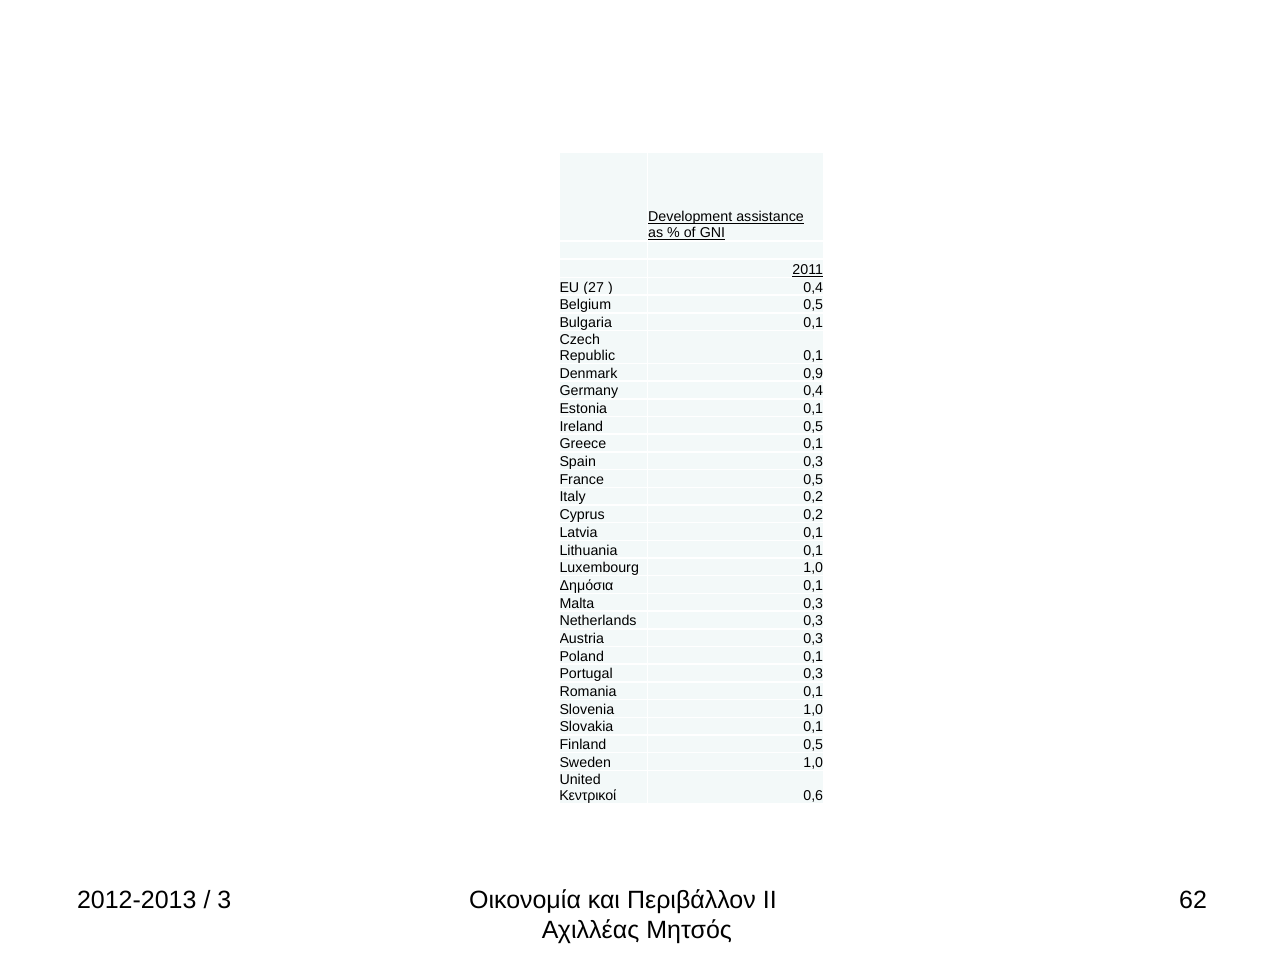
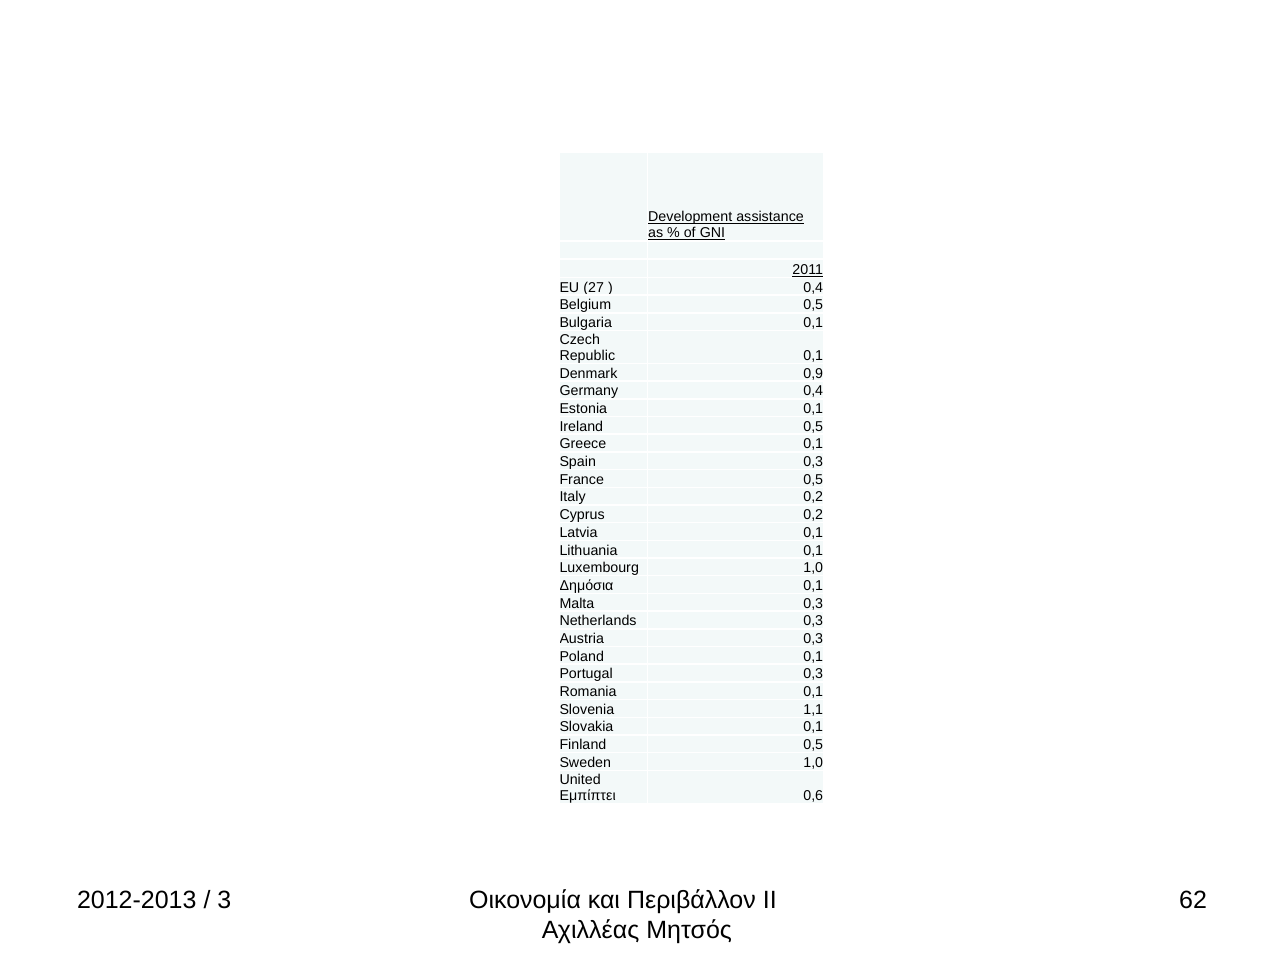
Slovenia 1,0: 1,0 -> 1,1 (813, 710)
Κεντρικοί: Κεντρικοί -> Εμπίπτει (588, 796)
